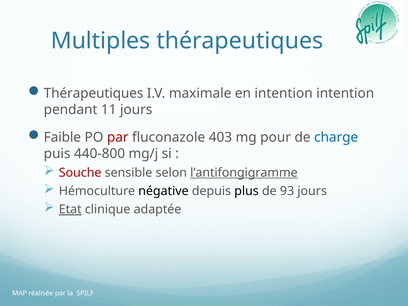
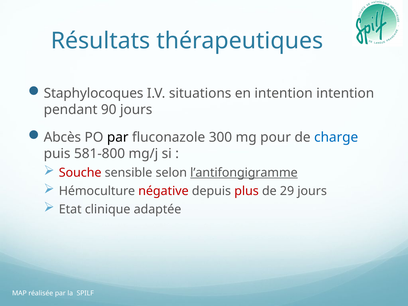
Multiples: Multiples -> Résultats (101, 41)
Thérapeutiques: Thérapeutiques -> Staphylocoques (94, 93)
maximale: maximale -> situations (200, 93)
11: 11 -> 90 (109, 110)
Faible: Faible -> Abcès (62, 137)
par colour: red -> black (118, 137)
403: 403 -> 300 (220, 137)
440-800: 440-800 -> 581-800 (100, 154)
négative colour: black -> red (163, 191)
plus colour: black -> red (247, 191)
93: 93 -> 29 (287, 191)
Etat underline: present -> none (70, 209)
